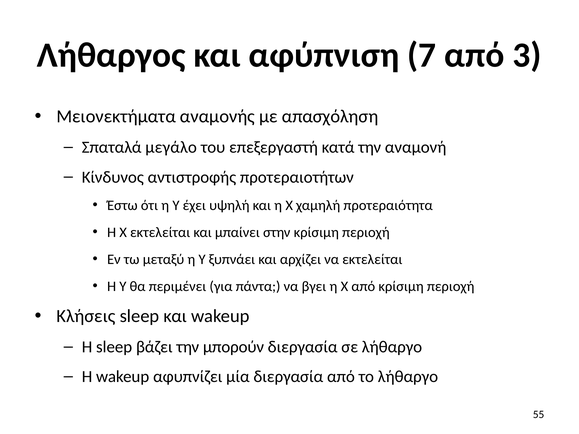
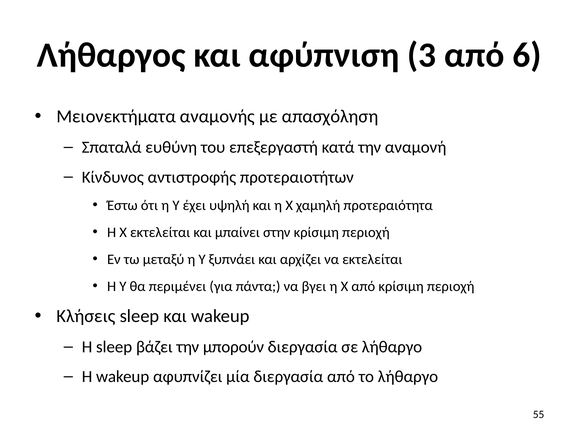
7: 7 -> 3 (422, 55)
3: 3 -> 6 (527, 55)
μεγάλο: μεγάλο -> ευθύνη (171, 147)
